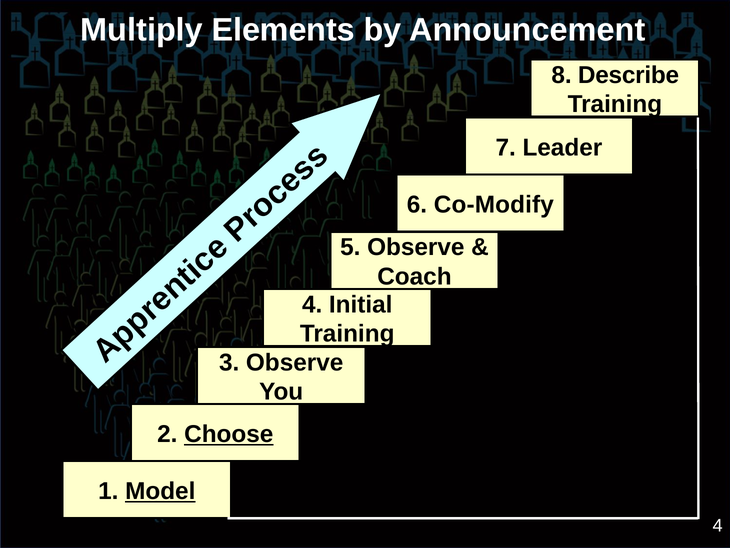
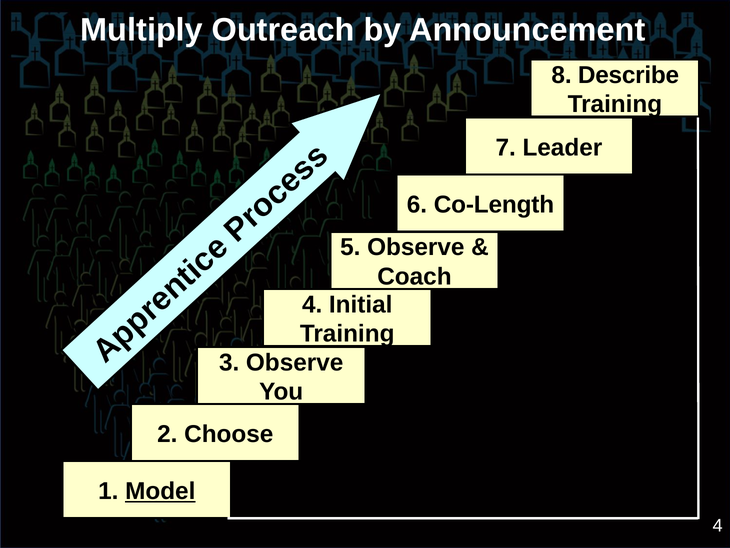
Elements: Elements -> Outreach (283, 30)
Co-Modify: Co-Modify -> Co-Length (494, 205)
Choose underline: present -> none (229, 434)
